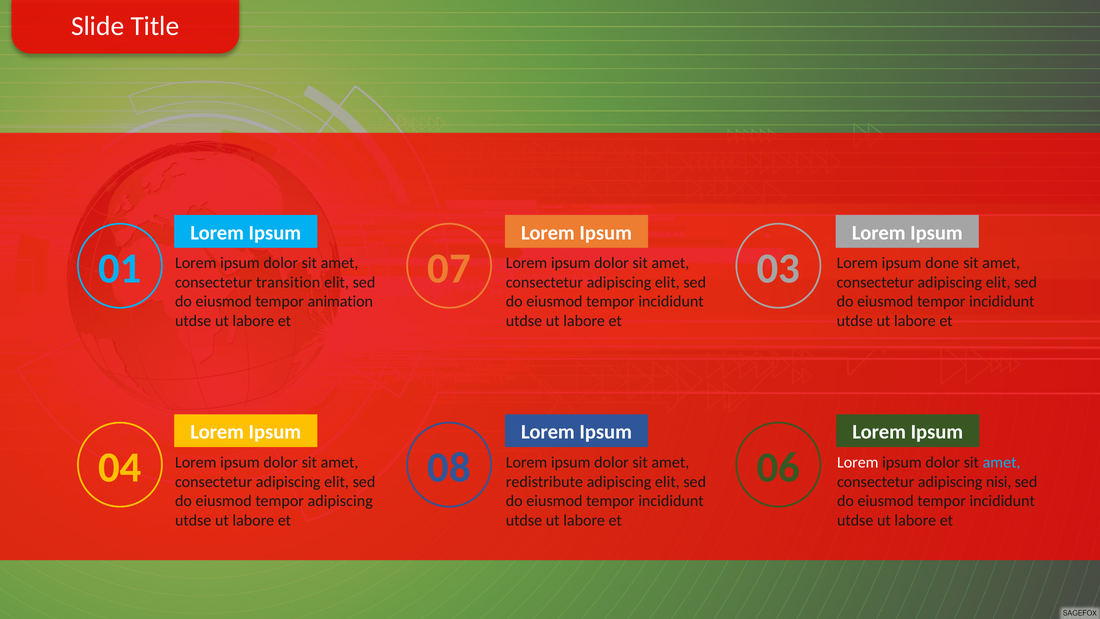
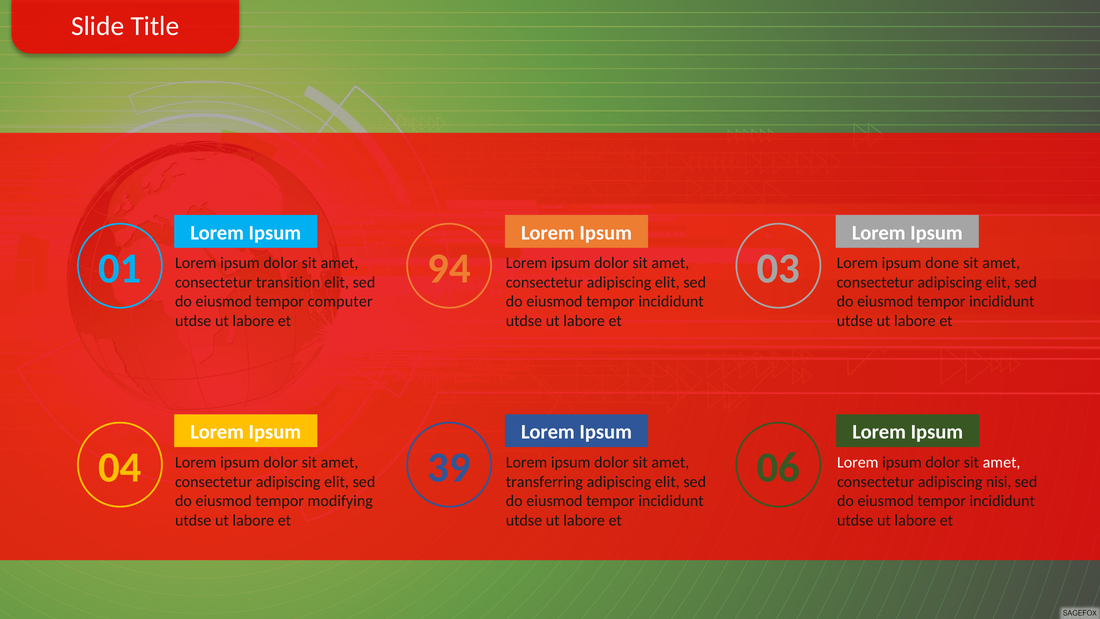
07: 07 -> 94 (449, 269)
animation: animation -> computer (340, 302)
08: 08 -> 39 (449, 467)
amet colour: light blue -> white (1002, 462)
redistribute: redistribute -> transferring (544, 482)
tempor adipiscing: adipiscing -> modifying (340, 501)
